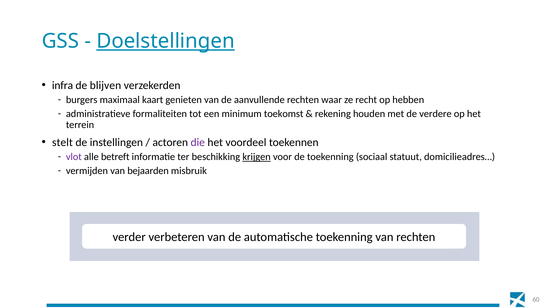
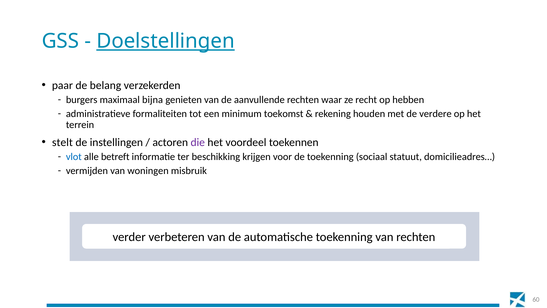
infra: infra -> paar (62, 85)
blijven: blijven -> belang (105, 85)
kaart: kaart -> bijna (153, 100)
vlot colour: purple -> blue (74, 157)
krijgen underline: present -> none (257, 157)
bejaarden: bejaarden -> woningen (148, 171)
